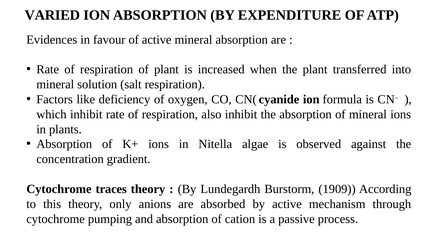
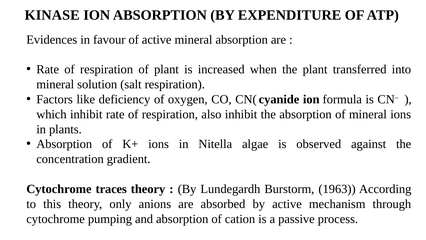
VARIED: VARIED -> KINASE (52, 15)
1909: 1909 -> 1963 (337, 189)
